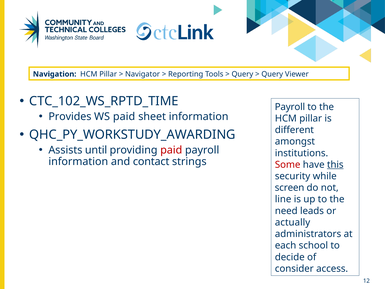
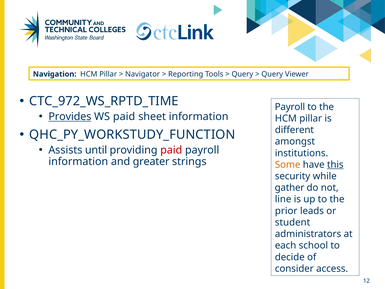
CTC_102_WS_RPTD_TIME: CTC_102_WS_RPTD_TIME -> CTC_972_WS_RPTD_TIME (104, 101)
Provides underline: none -> present (70, 117)
QHC_PY_WORKSTUDY_AWARDING: QHC_PY_WORKSTUDY_AWARDING -> QHC_PY_WORKSTUDY_FUNCTION (132, 135)
contact: contact -> greater (151, 162)
Some colour: red -> orange (288, 164)
screen: screen -> gather (290, 188)
need: need -> prior (286, 211)
actually: actually -> student (293, 222)
